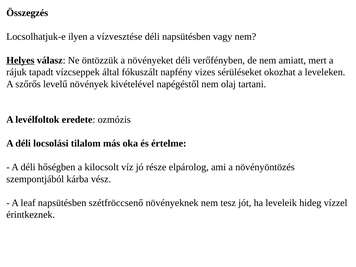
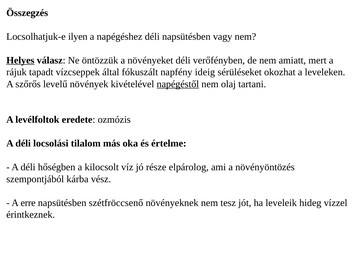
vízvesztése: vízvesztése -> napégéshez (120, 37)
vizes: vizes -> ideig (205, 72)
napégéstől underline: none -> present (178, 84)
leaf: leaf -> erre (28, 203)
